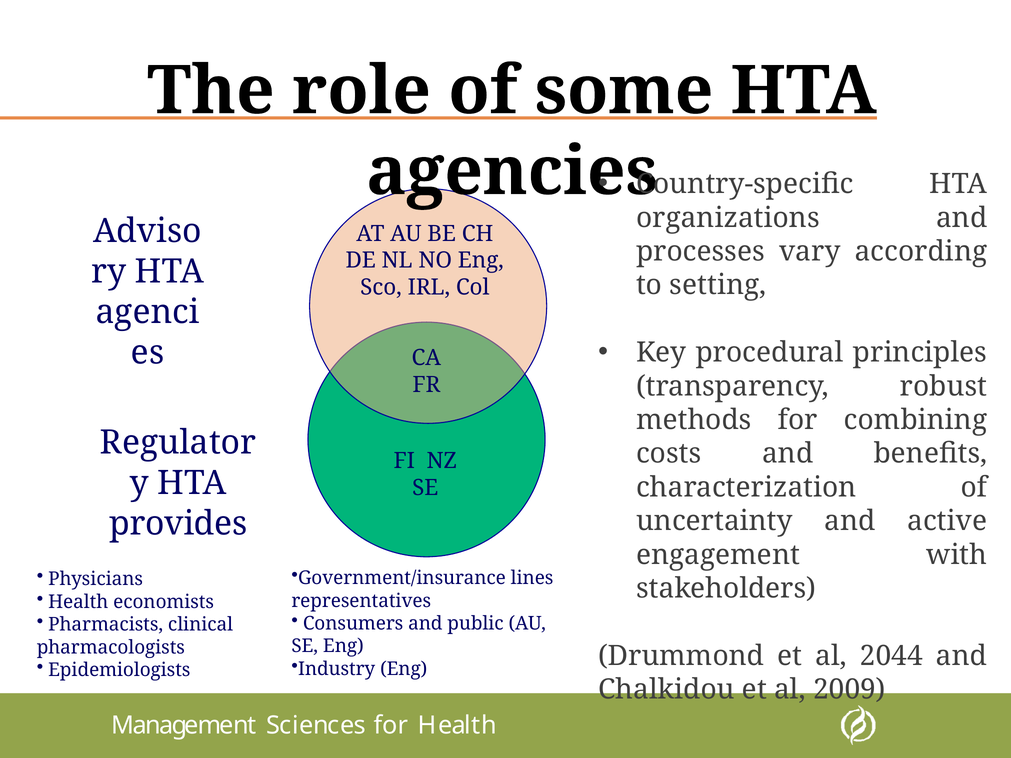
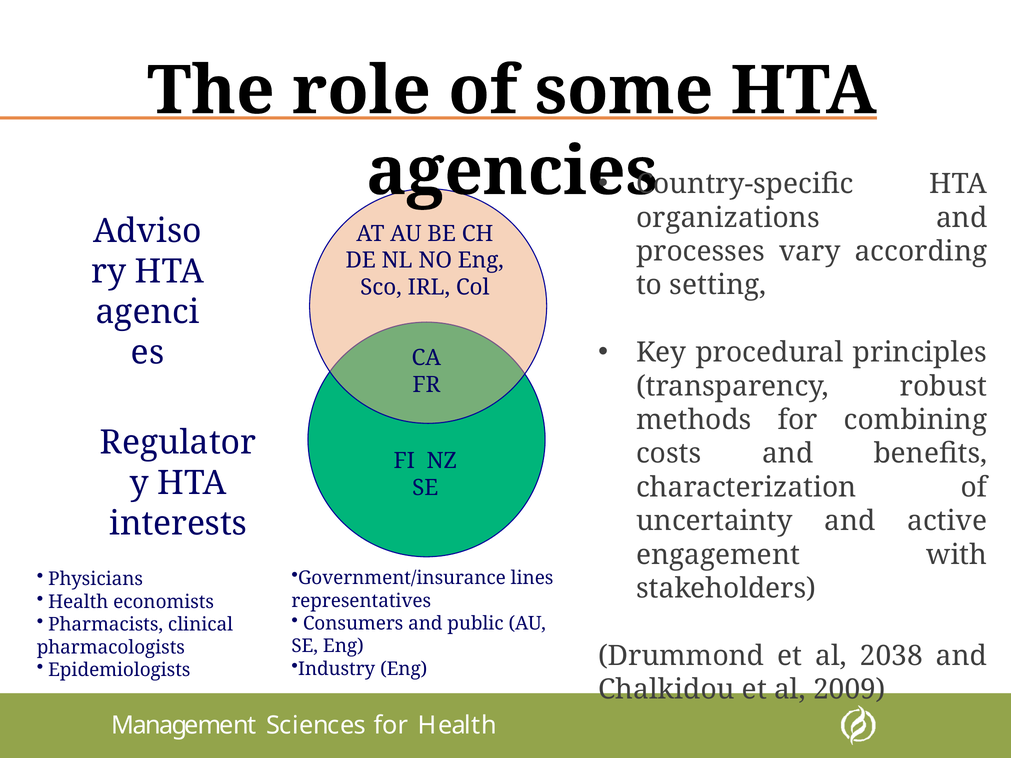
provides: provides -> interests (178, 524)
2044: 2044 -> 2038 (891, 656)
